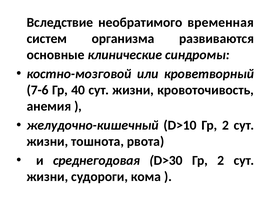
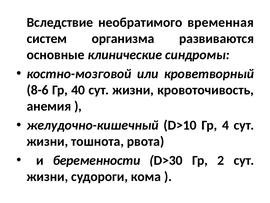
7-6: 7-6 -> 8-6 (38, 90)
D>10 Гр 2: 2 -> 4 (225, 125)
среднегодовая: среднегодовая -> беременности (97, 160)
